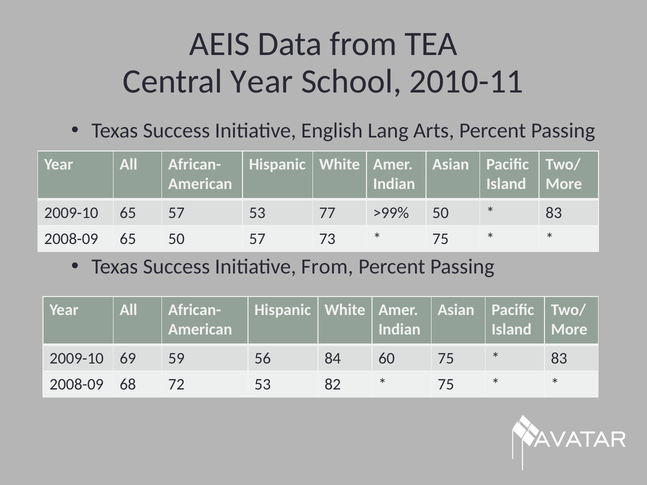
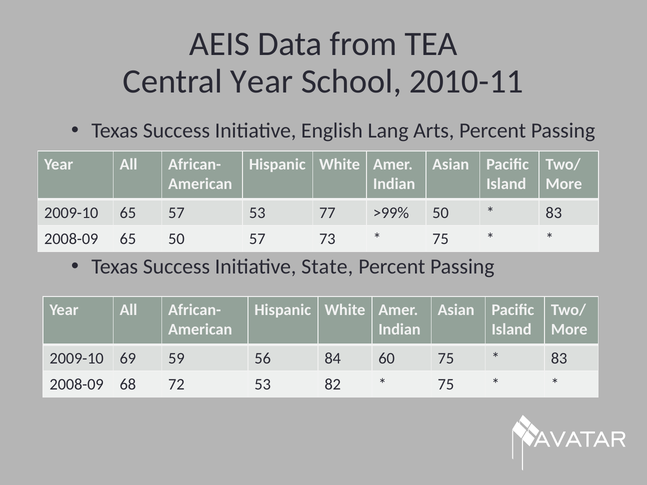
Initiative From: From -> State (327, 267)
